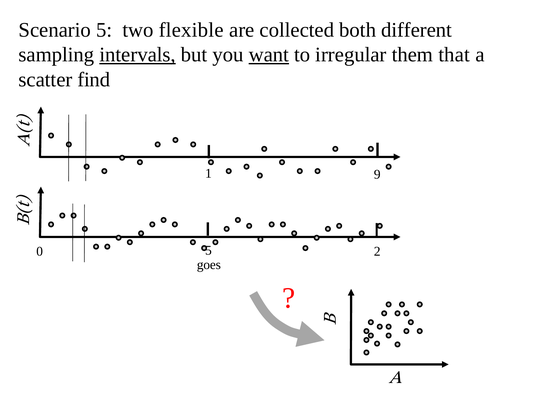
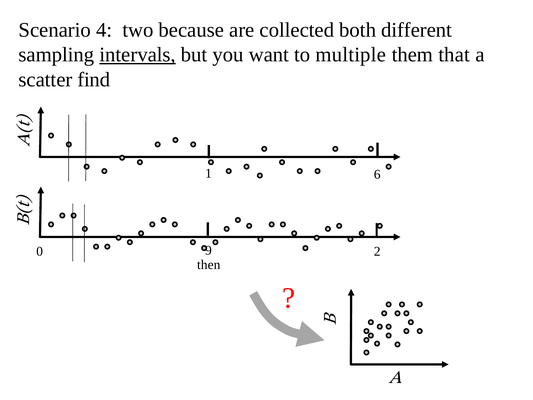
Scenario 5: 5 -> 4 (104, 30)
flexible: flexible -> because (191, 30)
want underline: present -> none (269, 55)
irregular: irregular -> multiple (351, 55)
9: 9 -> 6 (377, 174)
0 5: 5 -> 9 (208, 250)
goes: goes -> then (209, 265)
